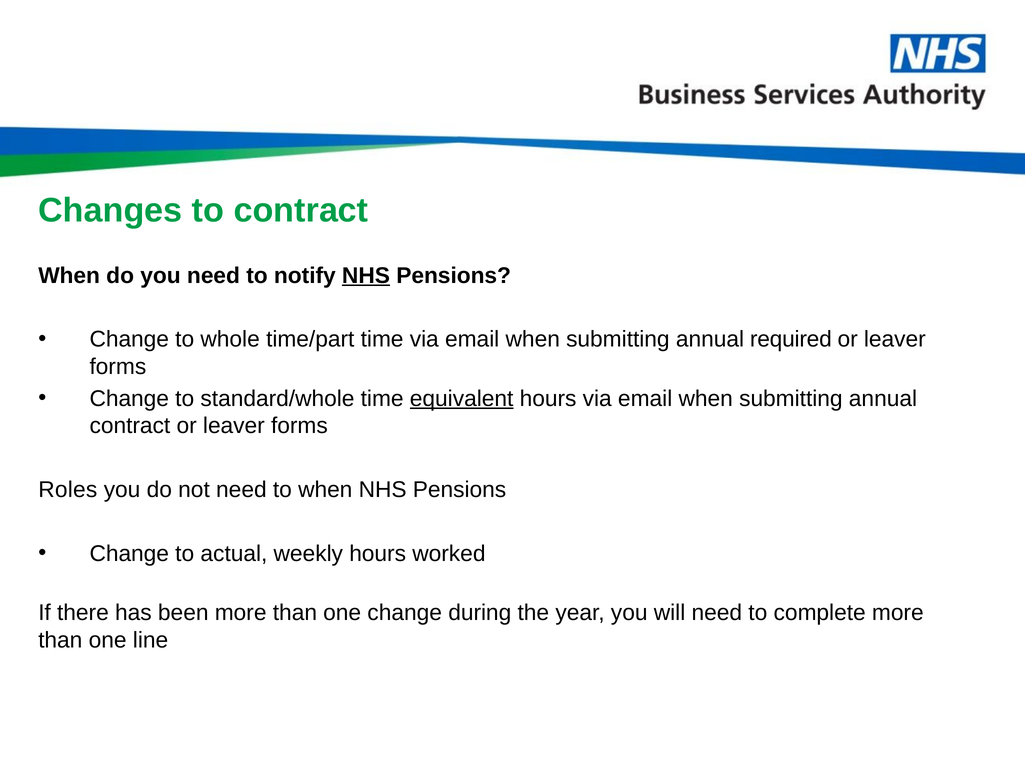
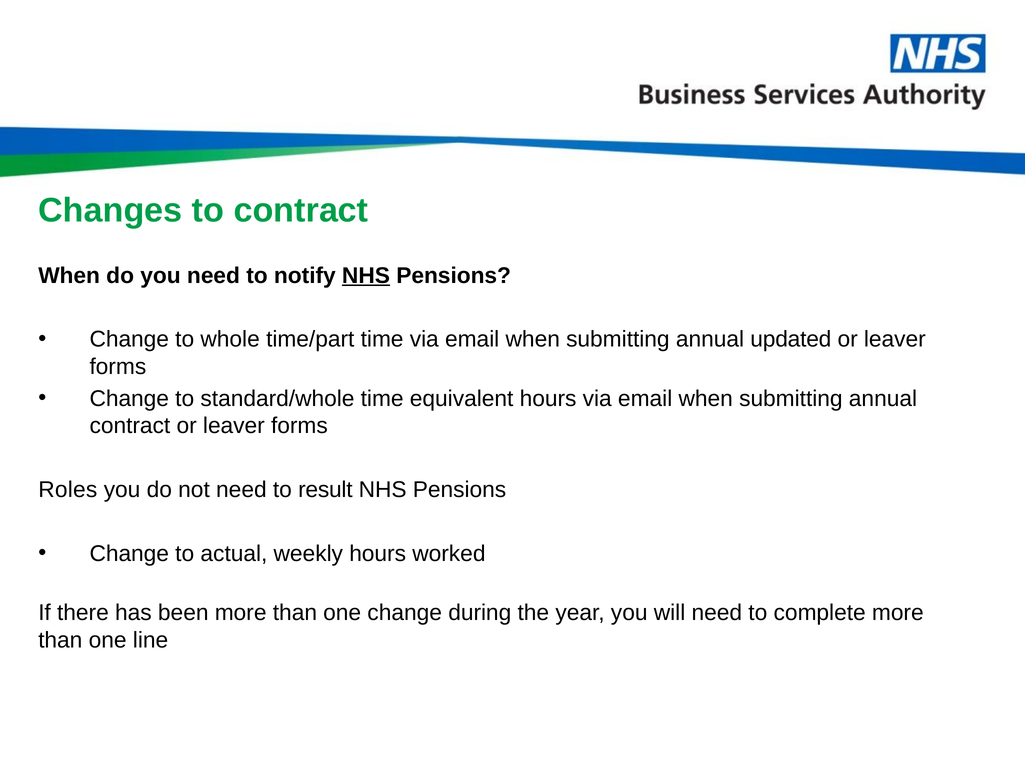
required: required -> updated (791, 339)
equivalent underline: present -> none (462, 398)
to when: when -> result (325, 490)
